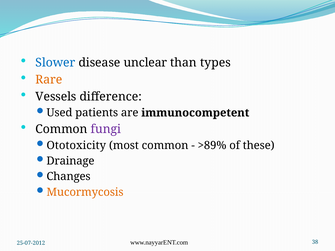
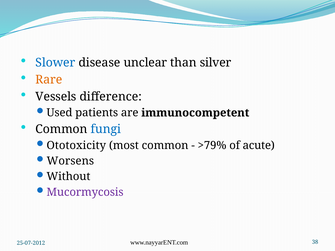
types: types -> silver (216, 63)
fungi colour: purple -> blue (106, 129)
>89%: >89% -> >79% (212, 145)
these: these -> acute (259, 145)
Drainage: Drainage -> Worsens (70, 161)
Changes: Changes -> Without (68, 177)
Mucormycosis colour: orange -> purple (85, 192)
